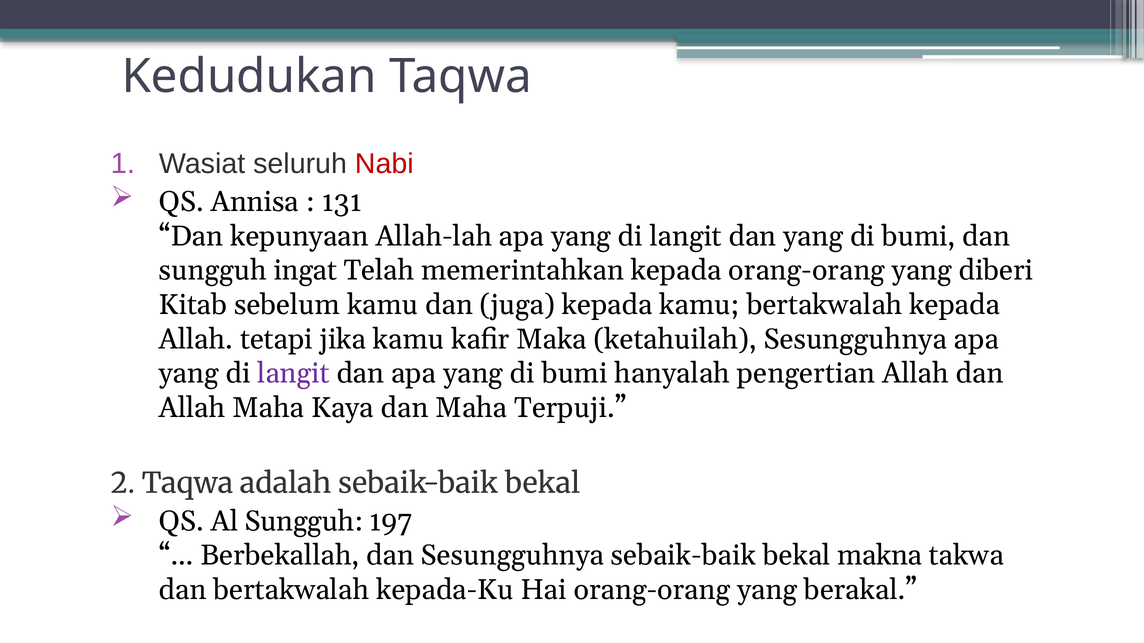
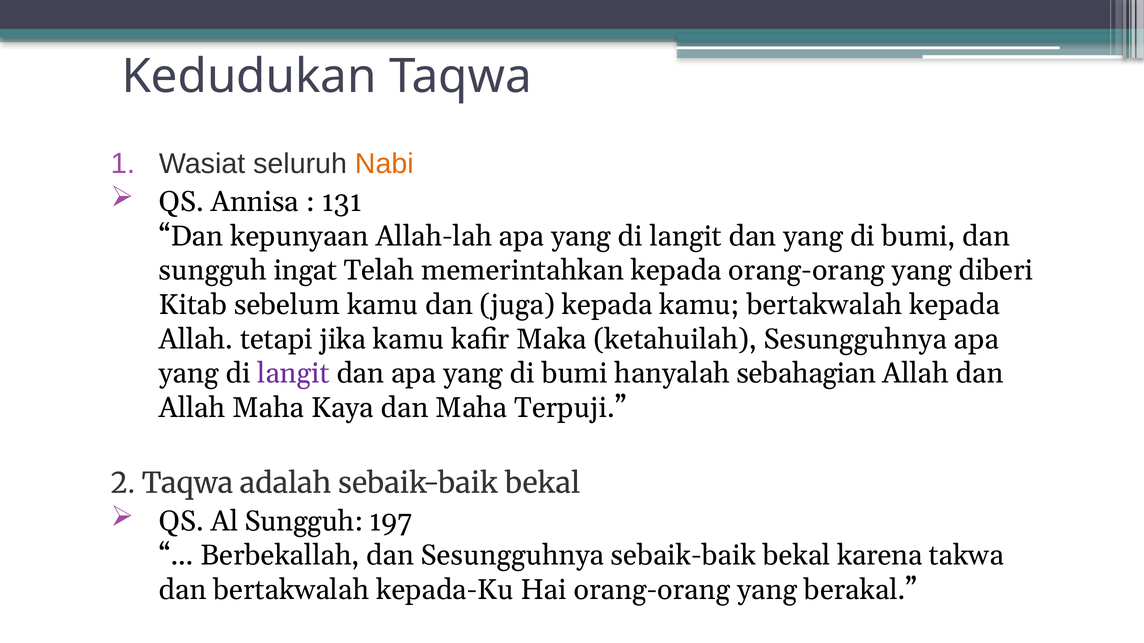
Nabi colour: red -> orange (384, 164)
pengertian: pengertian -> sebahagian (806, 374)
makna: makna -> karena (880, 556)
